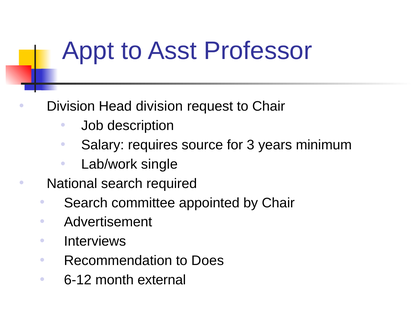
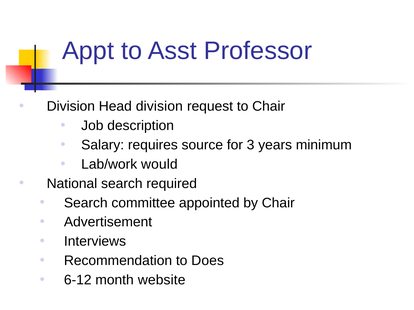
single: single -> would (159, 164)
external: external -> website (162, 280)
